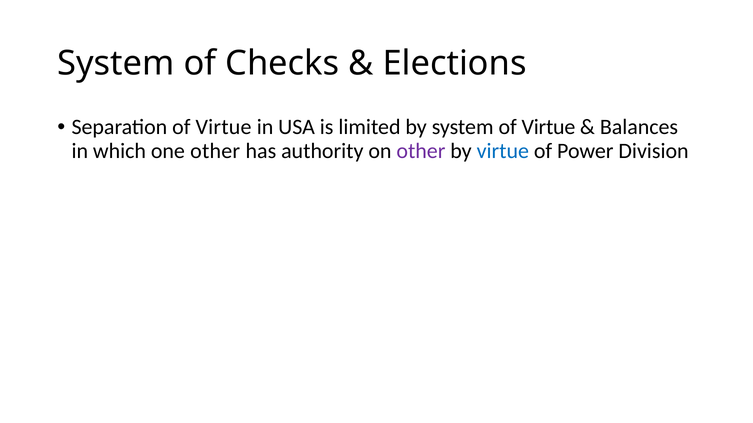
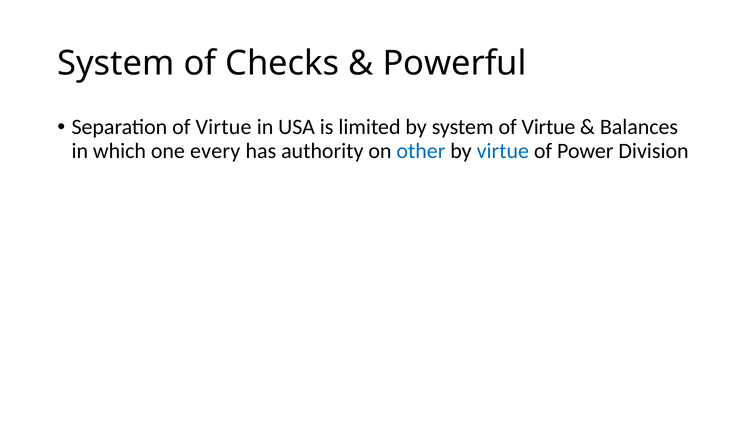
Elections: Elections -> Powerful (455, 63)
one other: other -> every (215, 151)
other colour: purple -> blue (421, 151)
